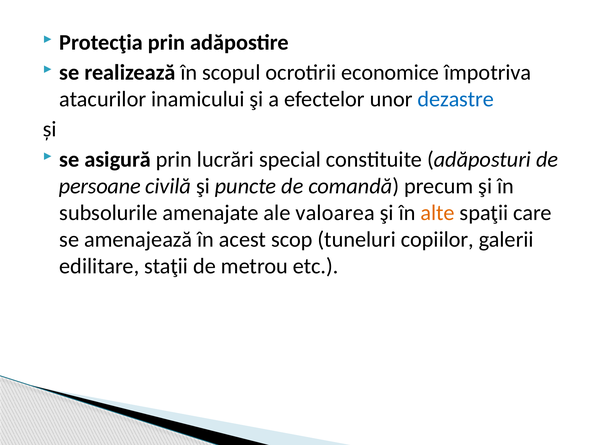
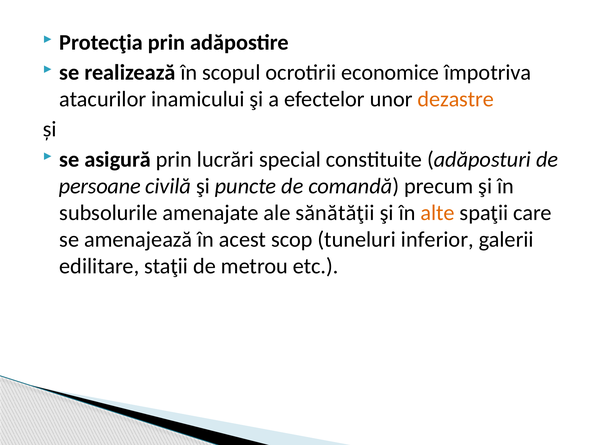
dezastre colour: blue -> orange (456, 99)
valoarea: valoarea -> sănătăţii (335, 213)
copiilor: copiilor -> inferior (437, 240)
